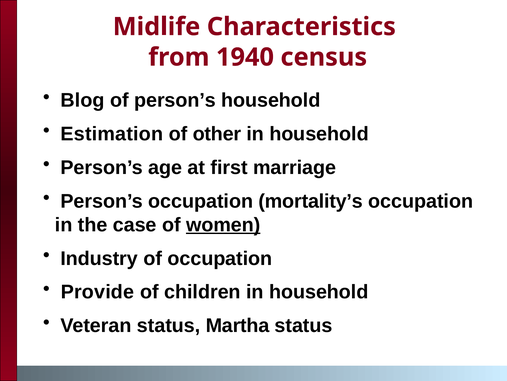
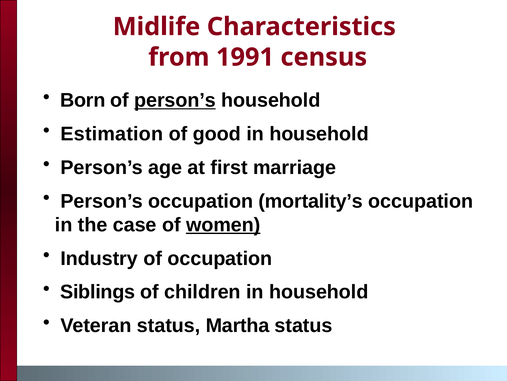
1940: 1940 -> 1991 (245, 57)
Blog: Blog -> Born (83, 100)
person’s underline: none -> present (175, 100)
other: other -> good (217, 134)
Provide: Provide -> Siblings (98, 292)
